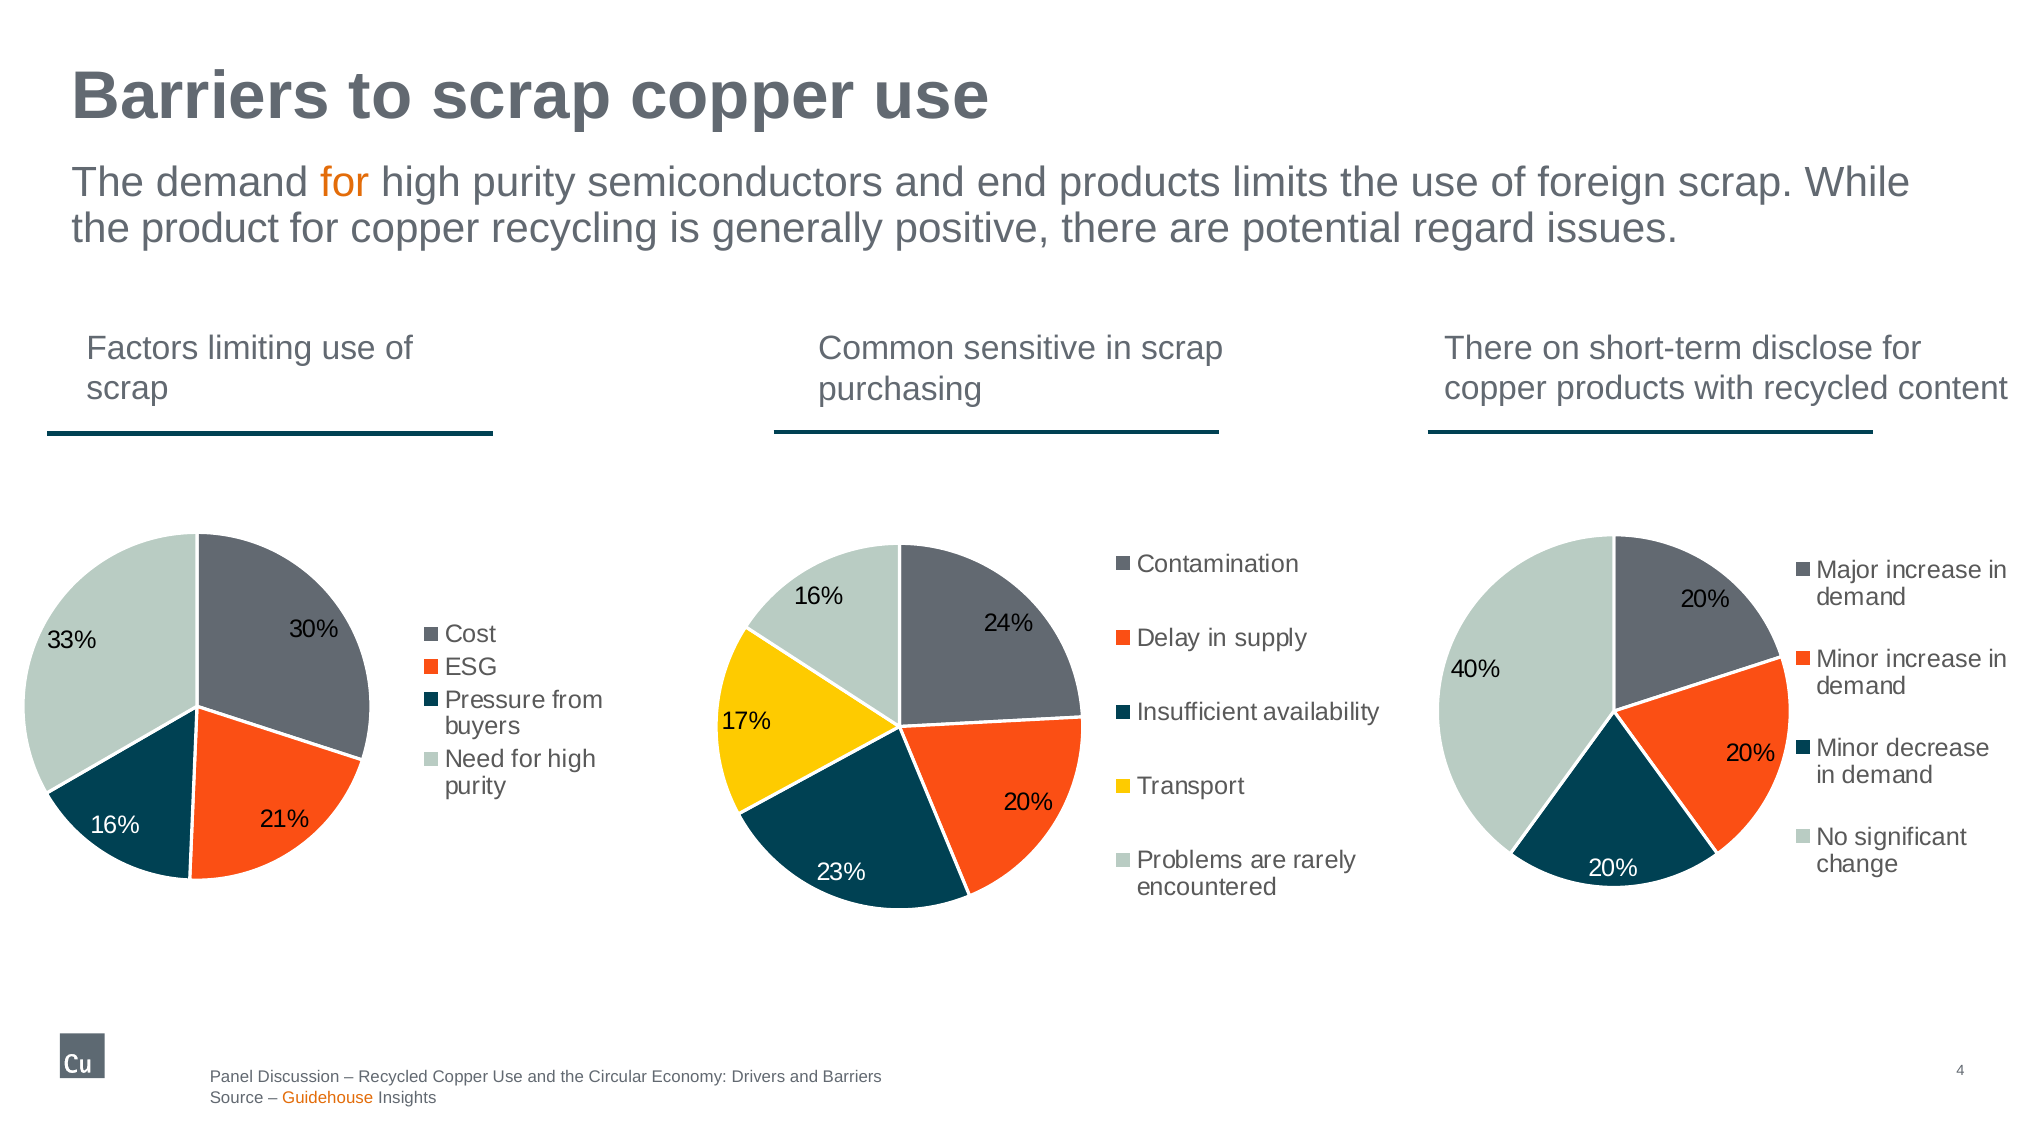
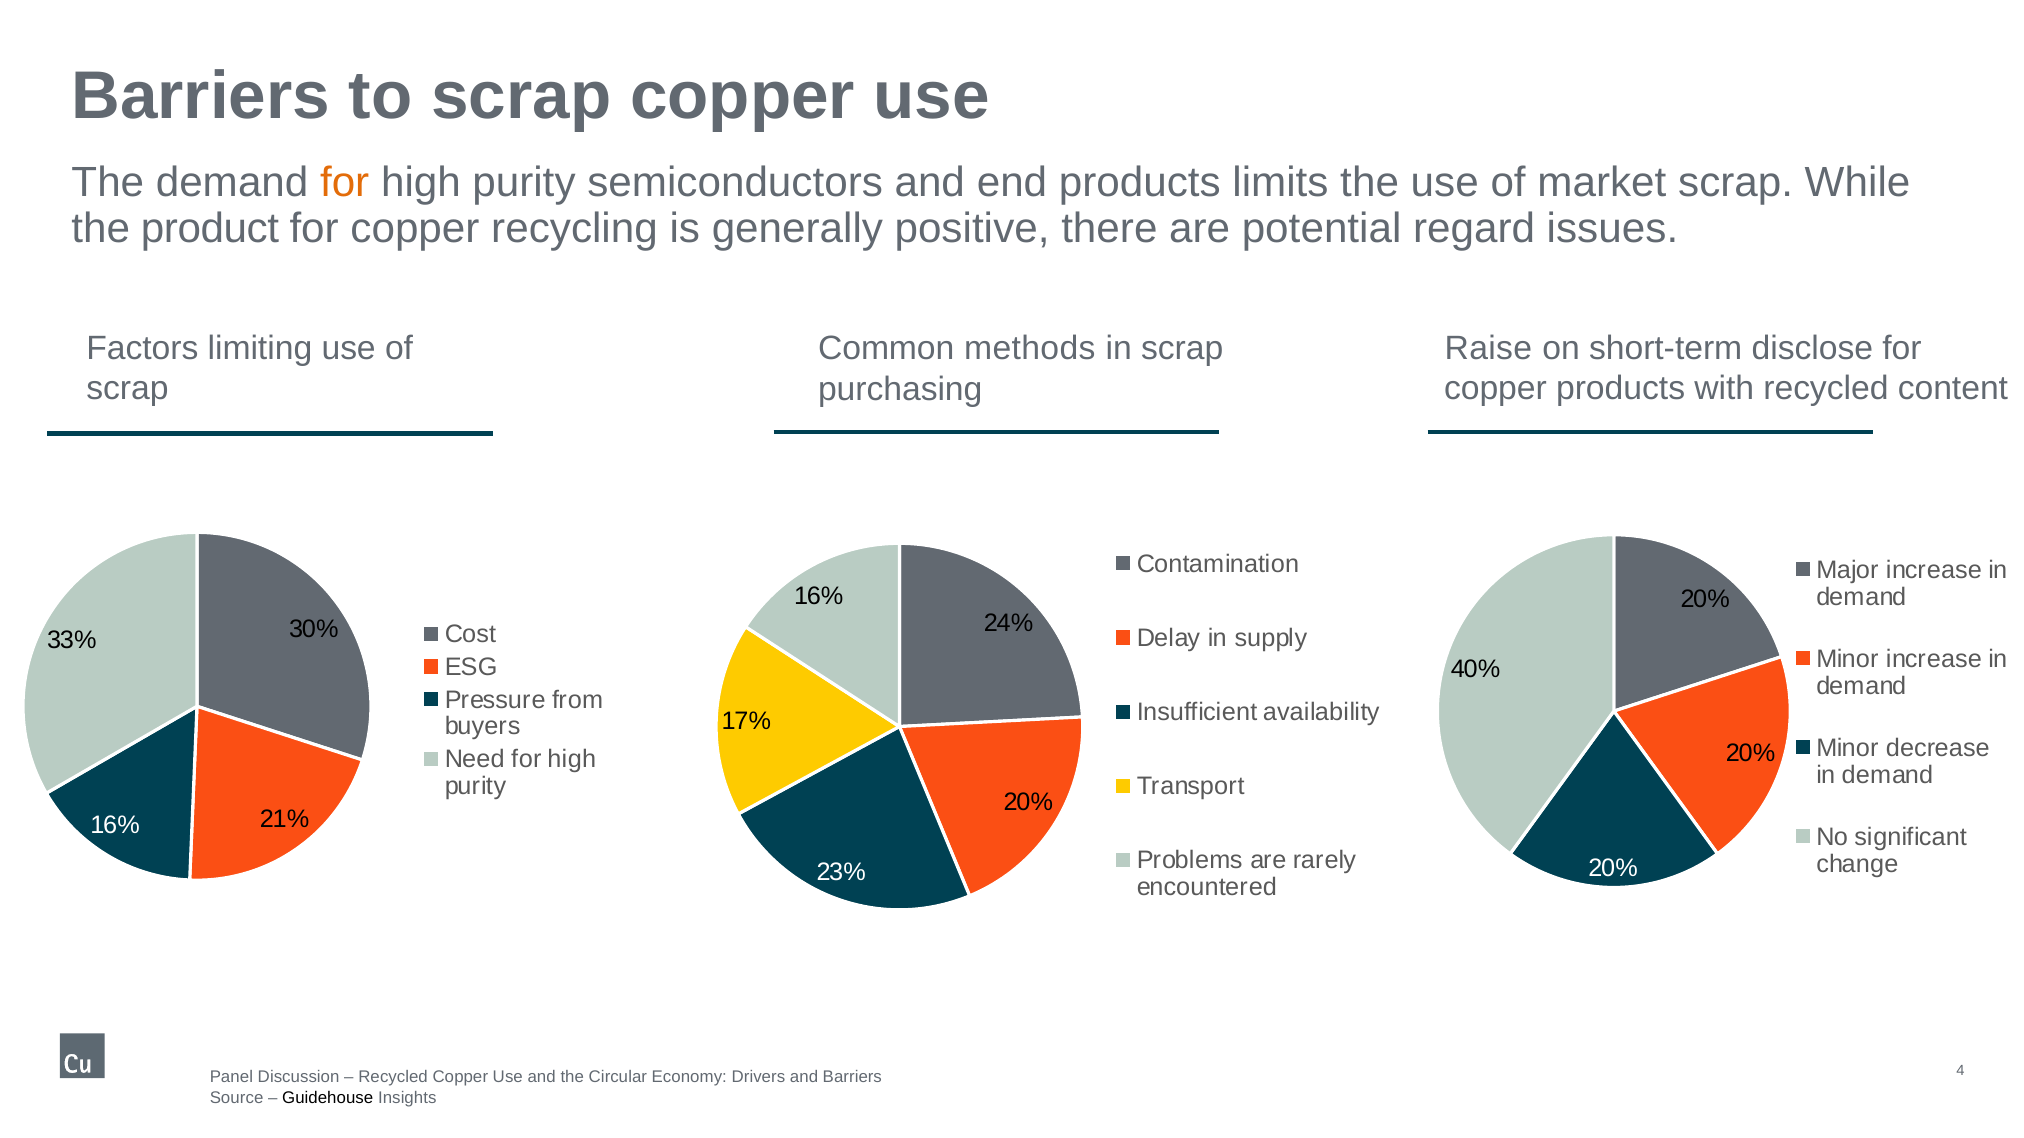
foreign: foreign -> market (1602, 183)
There: There -> Raise (1488, 348)
sensitive: sensitive -> methods (1030, 349)
Guidehouse colour: orange -> black (328, 1098)
